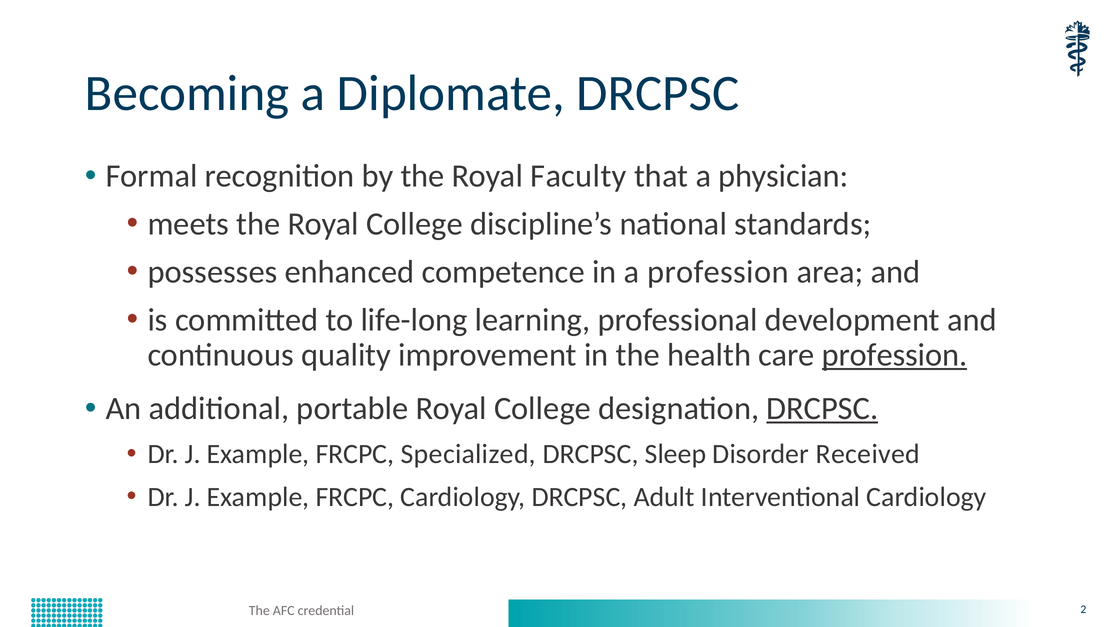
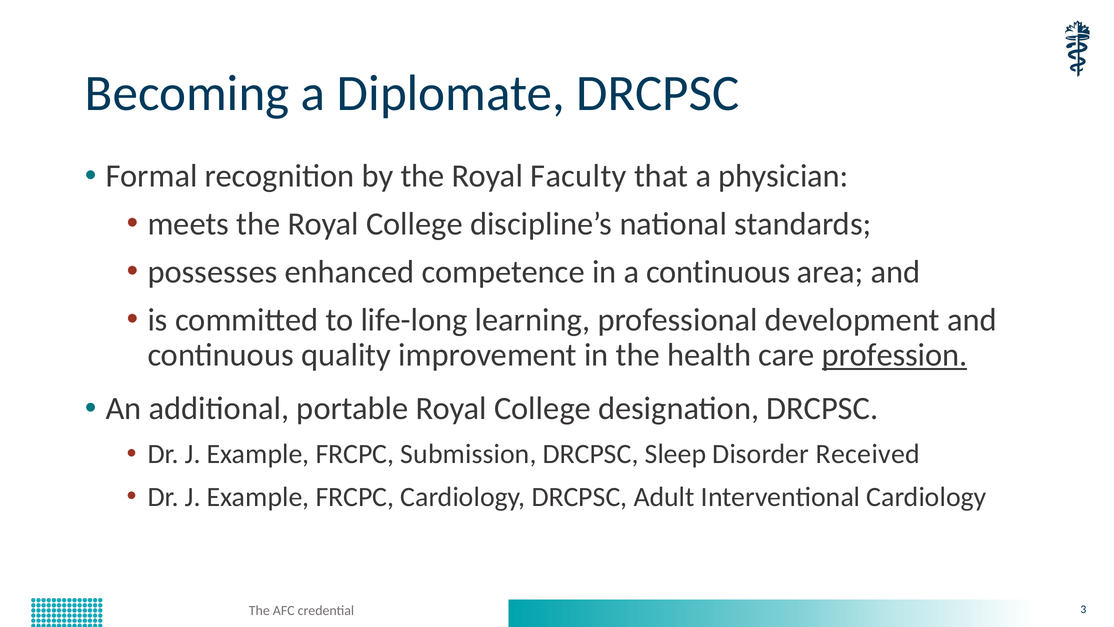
a profession: profession -> continuous (718, 272)
DRCPSC underline: present -> none (822, 408)
Specialized: Specialized -> Submission (468, 454)
2: 2 -> 3 (1083, 609)
